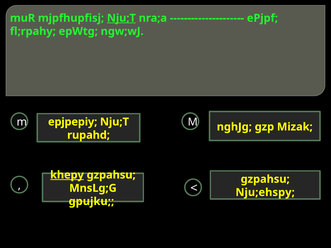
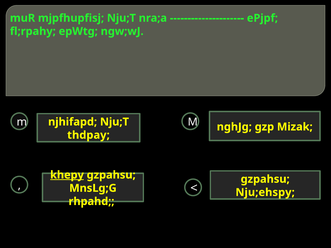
Nju;T underline: present -> none (121, 18)
epjpepiy: epjpepiy -> njhifapd (73, 122)
rupahd: rupahd -> thdpay (88, 135)
gpujku: gpujku -> rhpahd (91, 202)
